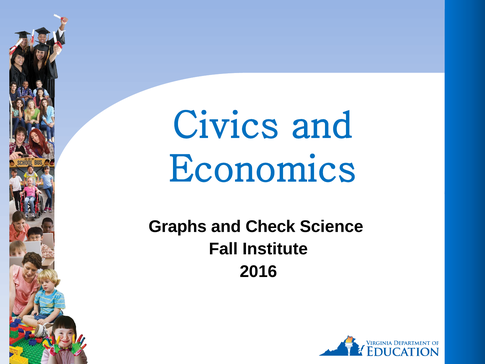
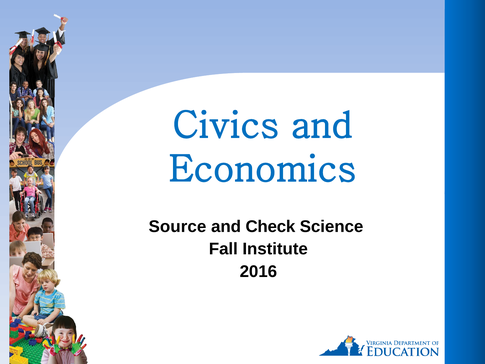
Graphs: Graphs -> Source (177, 226)
